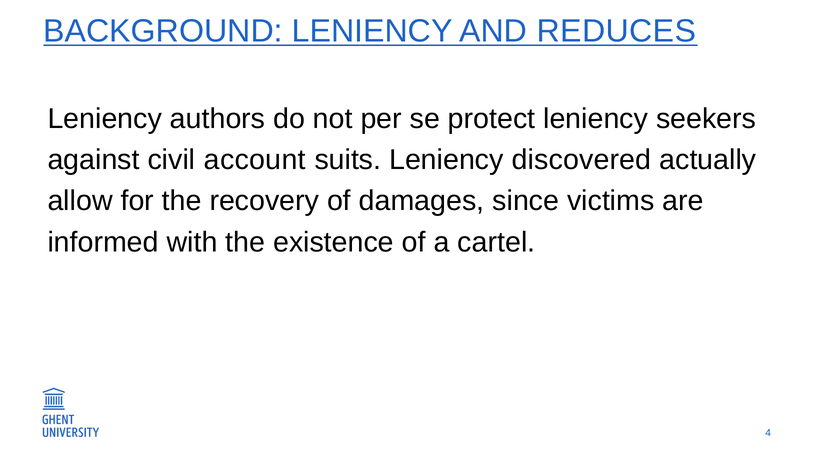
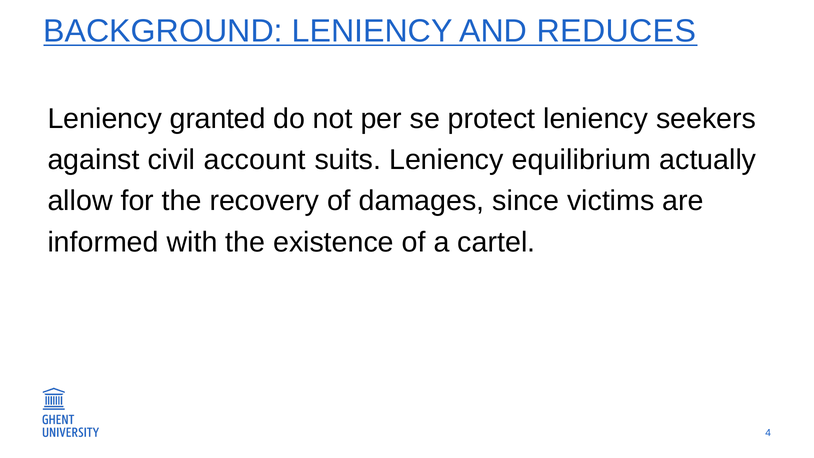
authors: authors -> granted (218, 119)
discovered: discovered -> equilibrium (581, 160)
